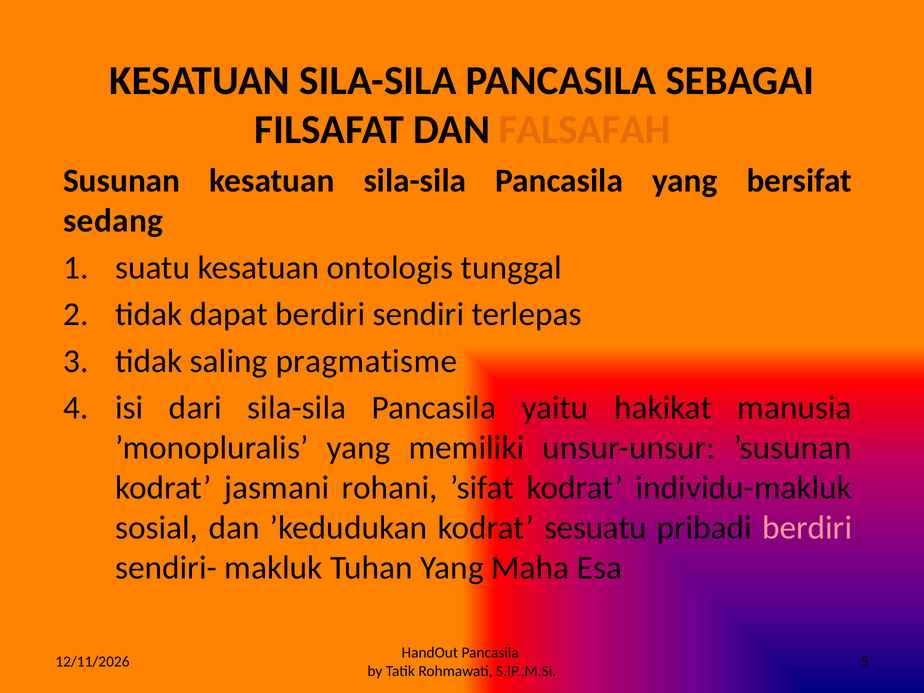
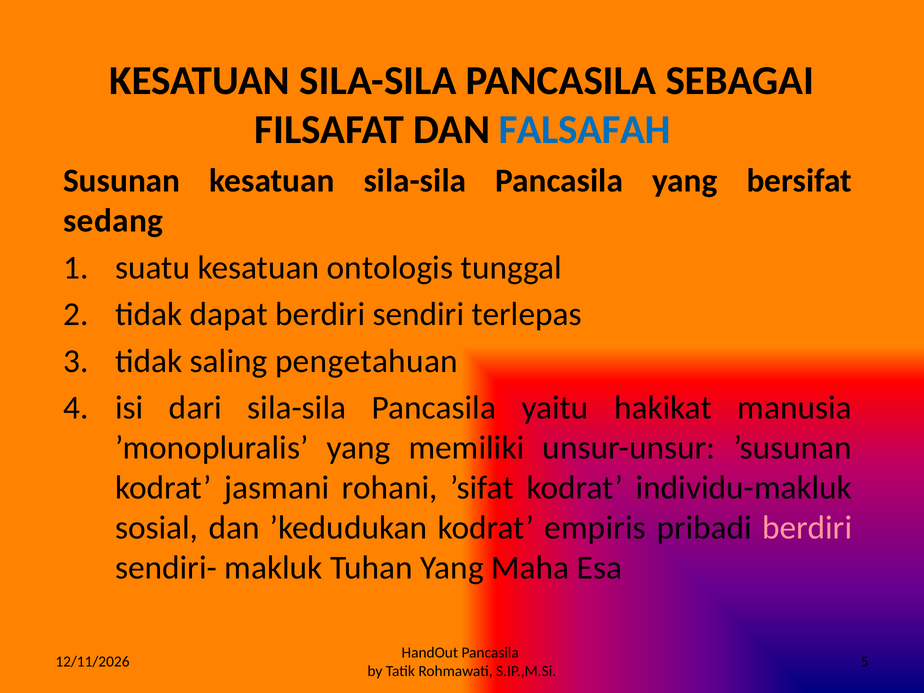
FALSAFAH colour: orange -> blue (585, 130)
pragmatisme: pragmatisme -> pengetahuan (367, 361)
sesuatu: sesuatu -> empiris (595, 528)
